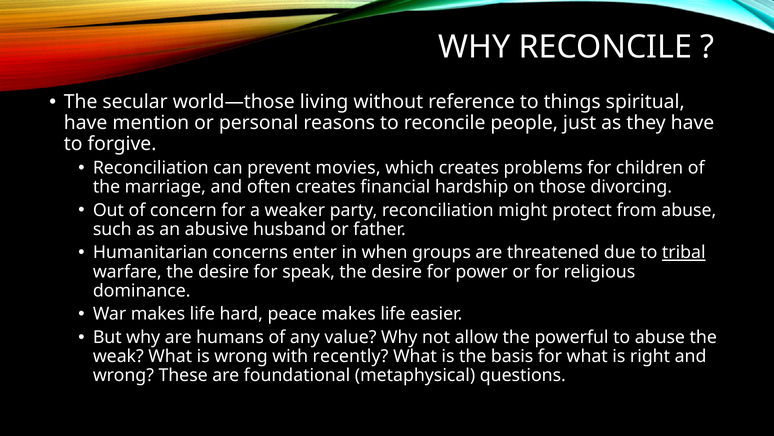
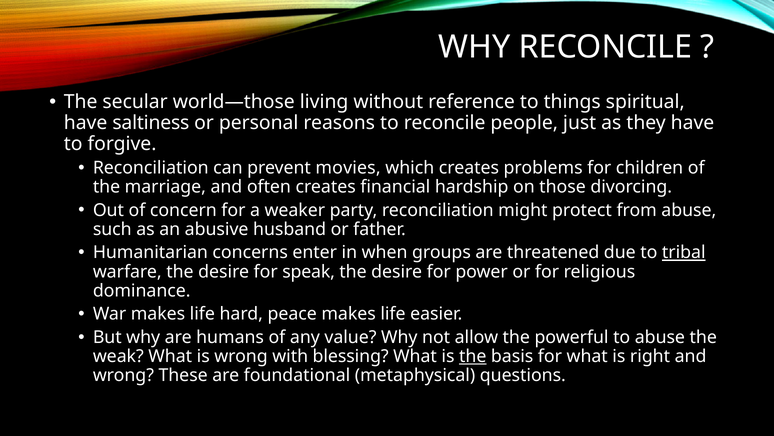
mention: mention -> saltiness (151, 123)
recently: recently -> blessing (351, 356)
the underline: none -> present (473, 356)
